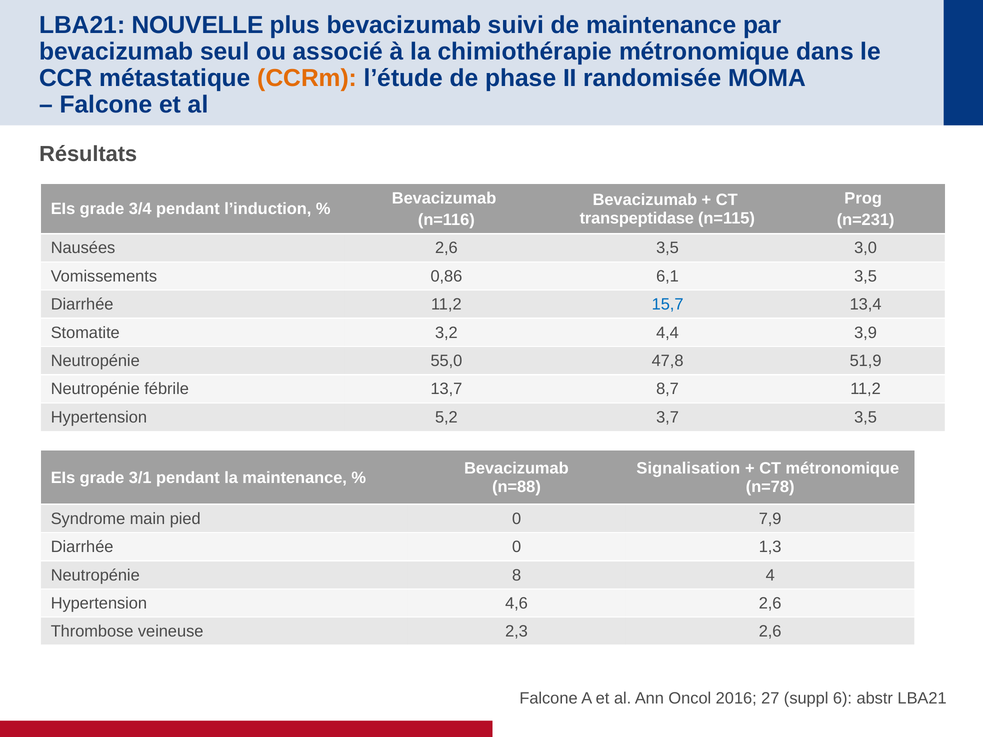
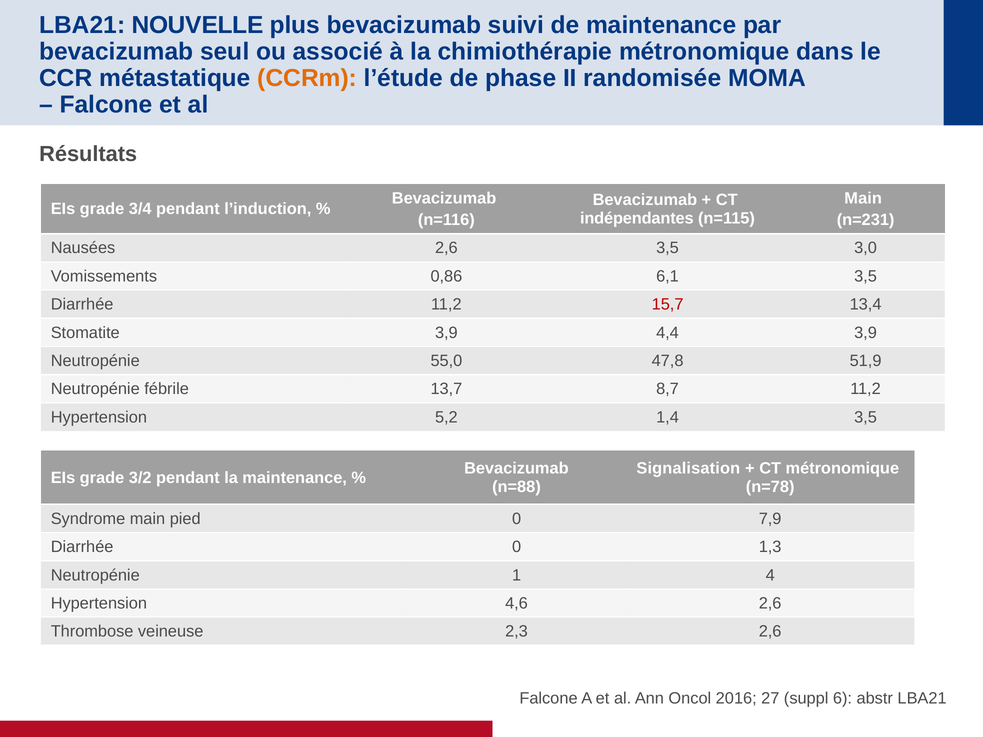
Prog: Prog -> Main (863, 198)
transpeptidase: transpeptidase -> indépendantes (637, 218)
15,7 colour: blue -> red (668, 305)
Stomatite 3,2: 3,2 -> 3,9 (446, 333)
3,7: 3,7 -> 1,4 (668, 417)
3/1: 3/1 -> 3/2 (140, 478)
8: 8 -> 1 (517, 575)
